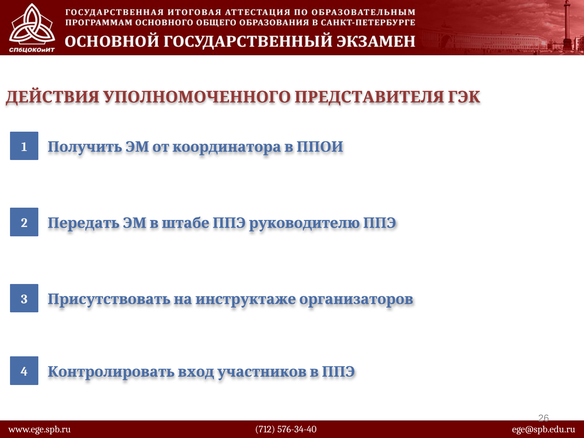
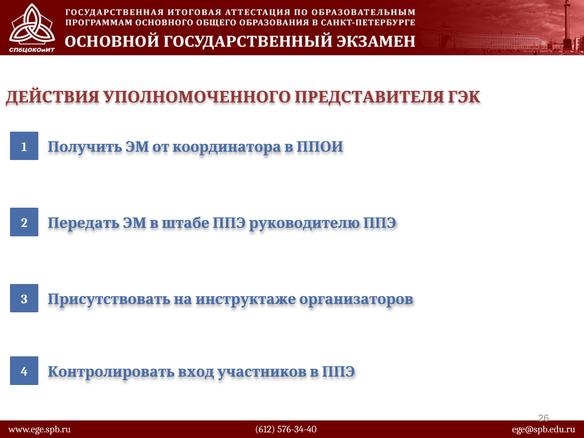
712: 712 -> 612 (265, 429)
